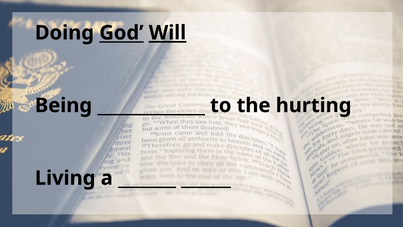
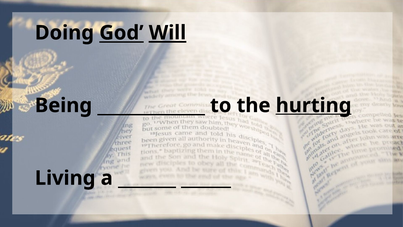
hurting underline: none -> present (314, 105)
